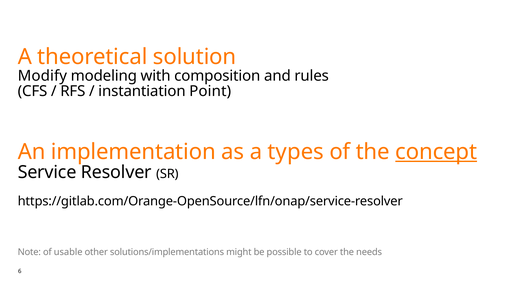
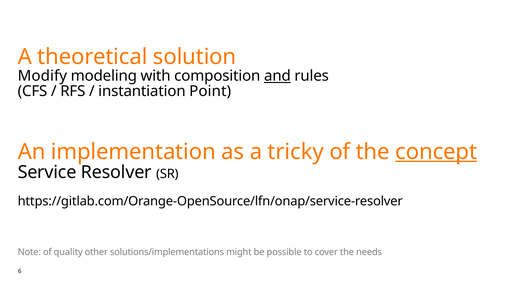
and underline: none -> present (277, 76)
types: types -> tricky (296, 152)
usable: usable -> quality (68, 252)
